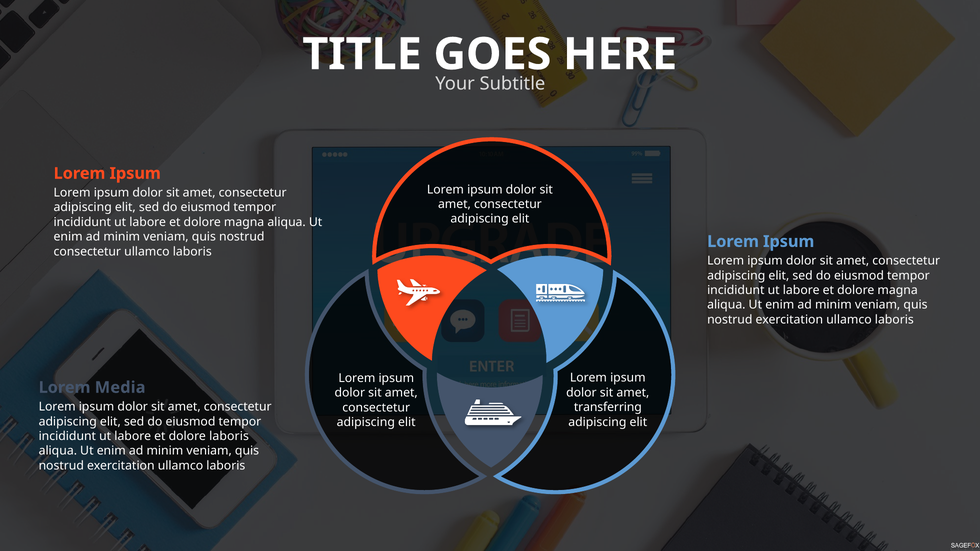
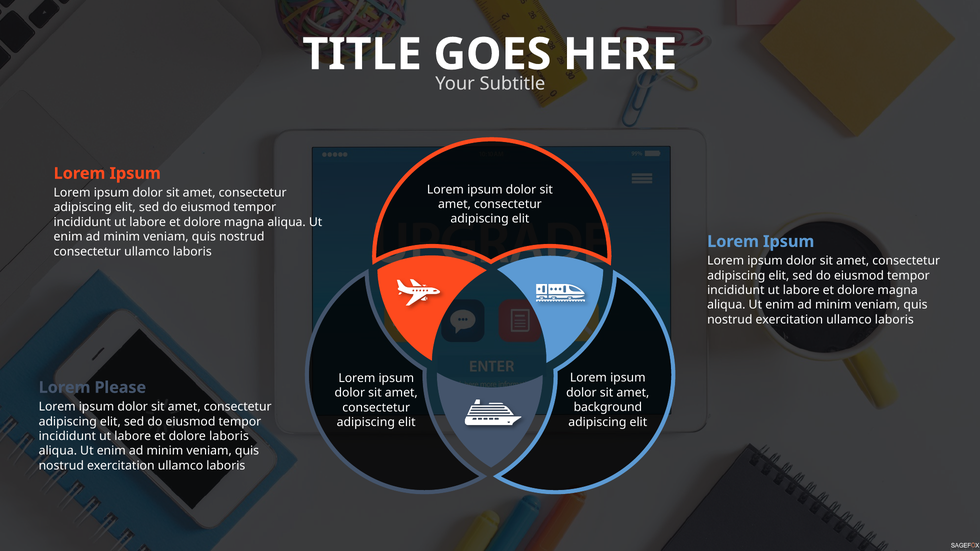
Media: Media -> Please (120, 388)
transferring: transferring -> background (608, 408)
